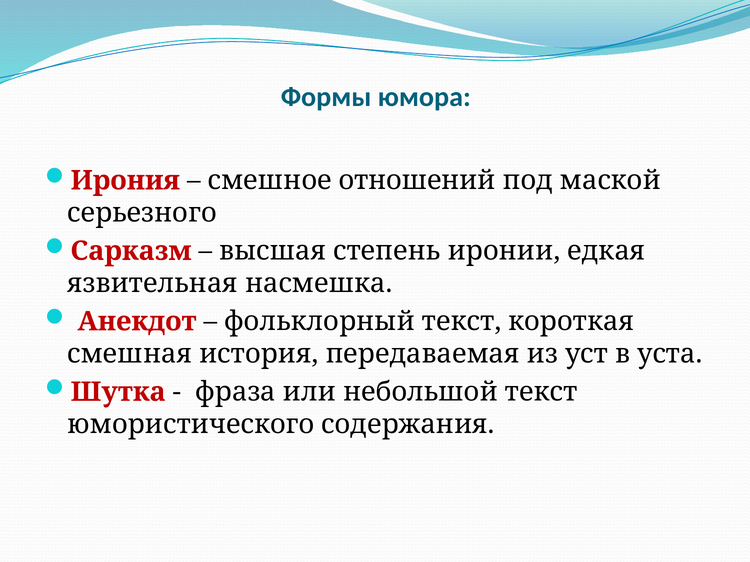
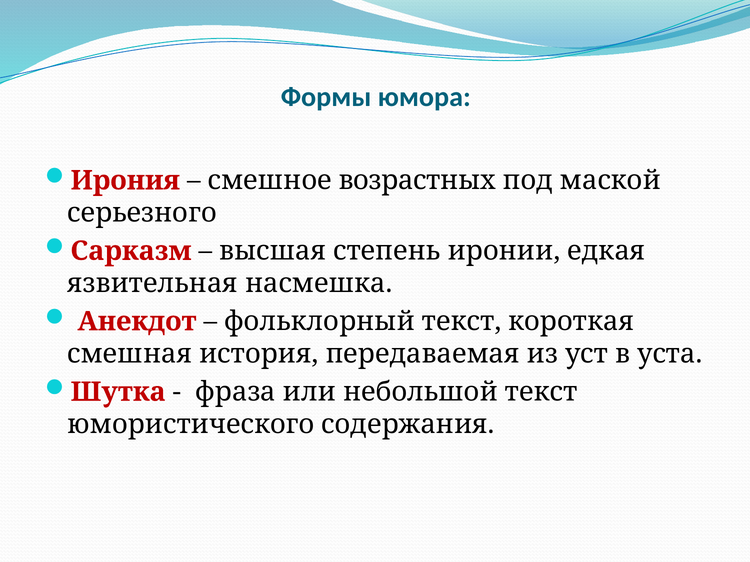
отношений: отношений -> возрастных (417, 181)
